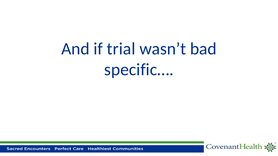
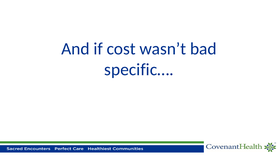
trial: trial -> cost (121, 49)
